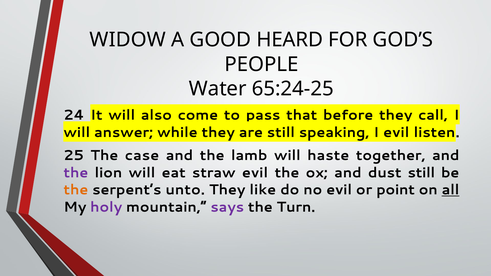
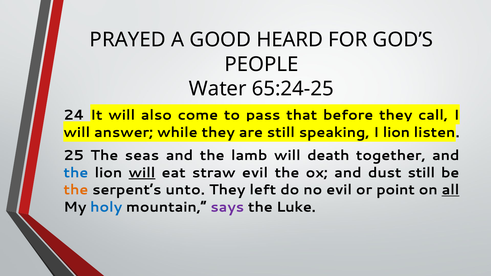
WIDOW: WIDOW -> PRAYED (128, 40)
I evil: evil -> lion (396, 132)
case: case -> seas (142, 156)
haste: haste -> death (328, 156)
the colour: purple -> blue (76, 173)
will underline: none -> present (142, 173)
like: like -> left (263, 190)
holy colour: purple -> blue (106, 207)
Turn: Turn -> Luke (296, 207)
